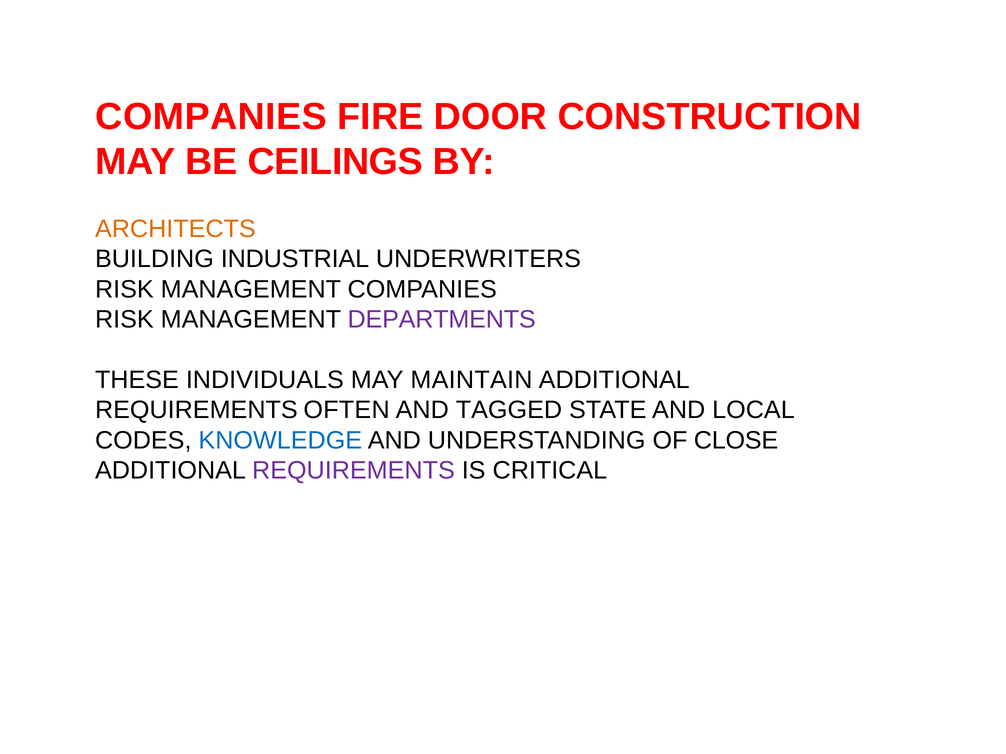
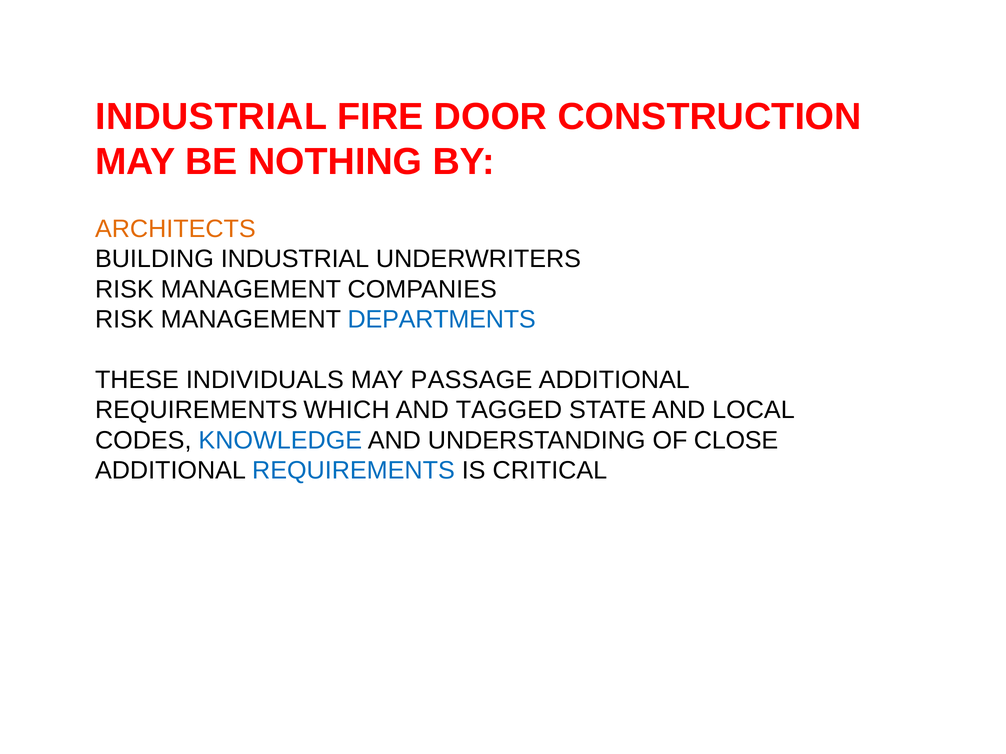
COMPANIES: COMPANIES -> INDUSTRIAL (211, 117)
CEILINGS: CEILINGS -> NOTHING (335, 162)
DEPARTMENTS colour: purple -> blue (442, 320)
MAINTAIN: MAINTAIN -> PASSAGE (471, 380)
OFTEN: OFTEN -> WHICH (347, 410)
REQUIREMENTS colour: purple -> blue (353, 471)
